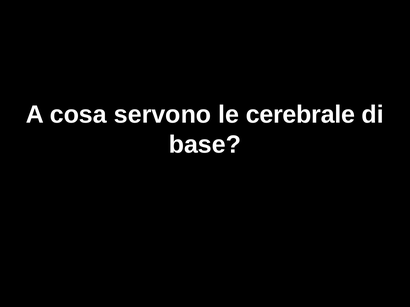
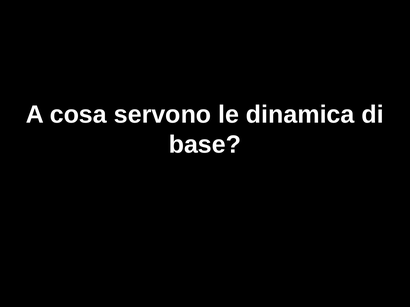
cerebrale: cerebrale -> dinamica (300, 115)
